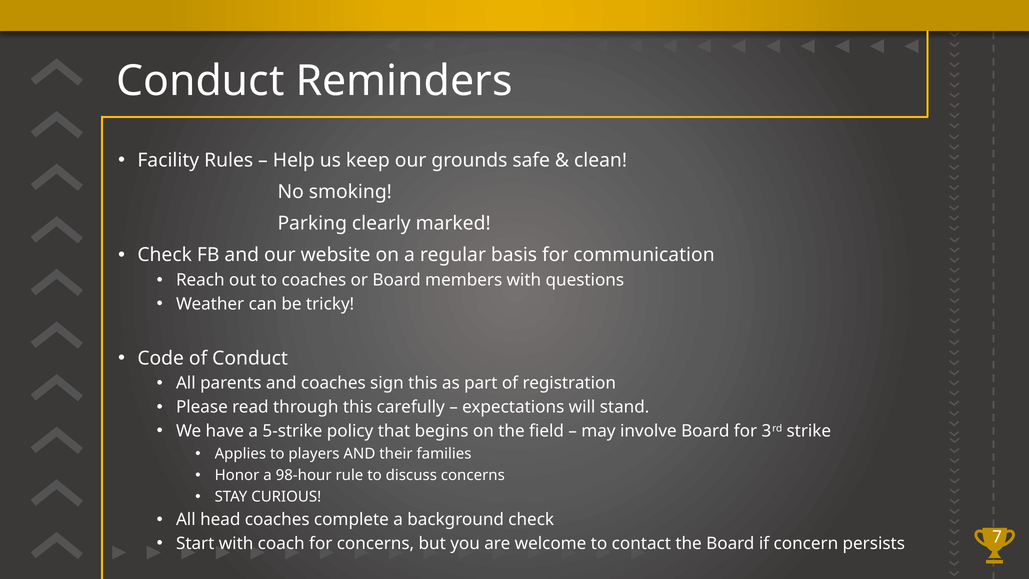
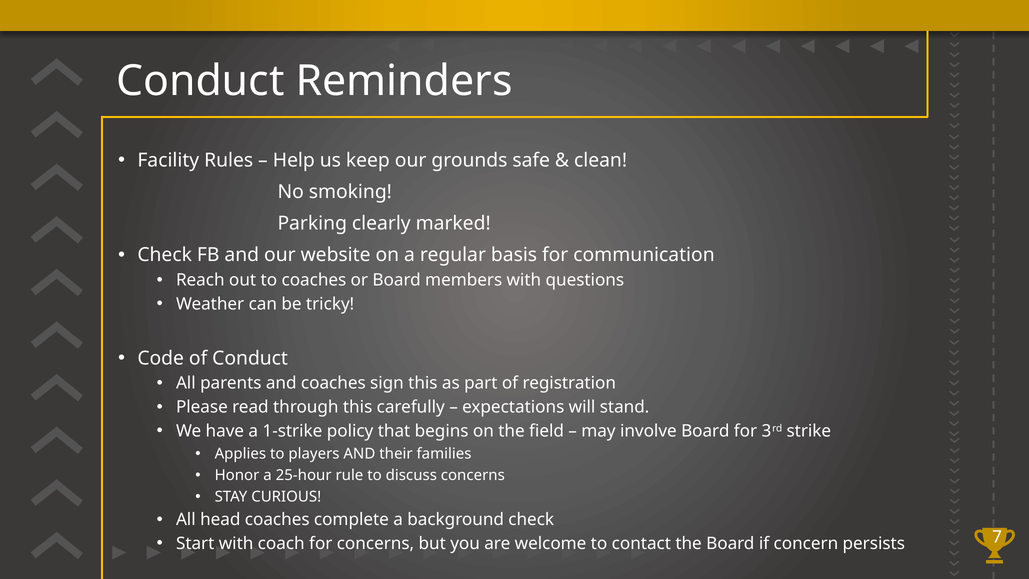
5-strike: 5-strike -> 1-strike (292, 431)
98-hour: 98-hour -> 25-hour (304, 475)
